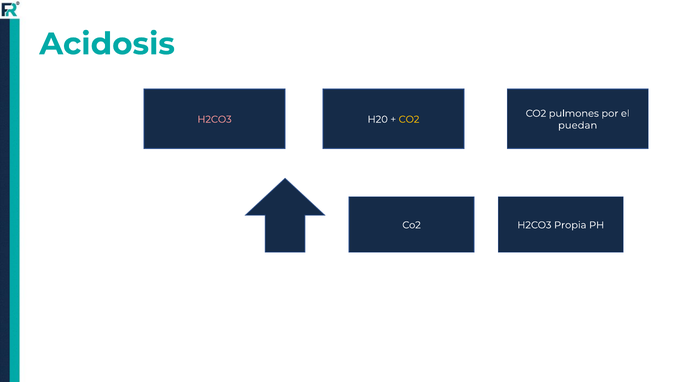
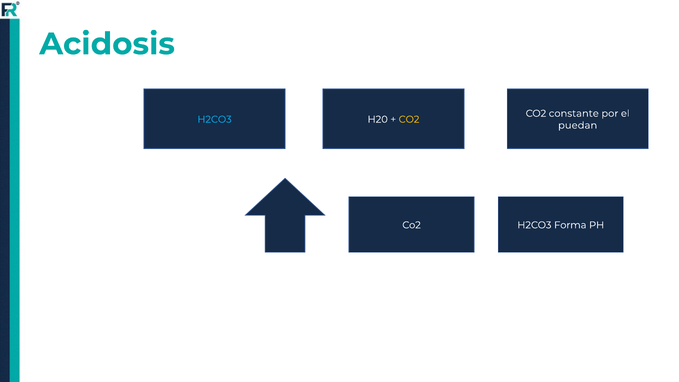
pulmones: pulmones -> constante (574, 113)
H2CO3 colour: pink -> light blue (215, 119)
Propia: Propia -> Forma (570, 225)
